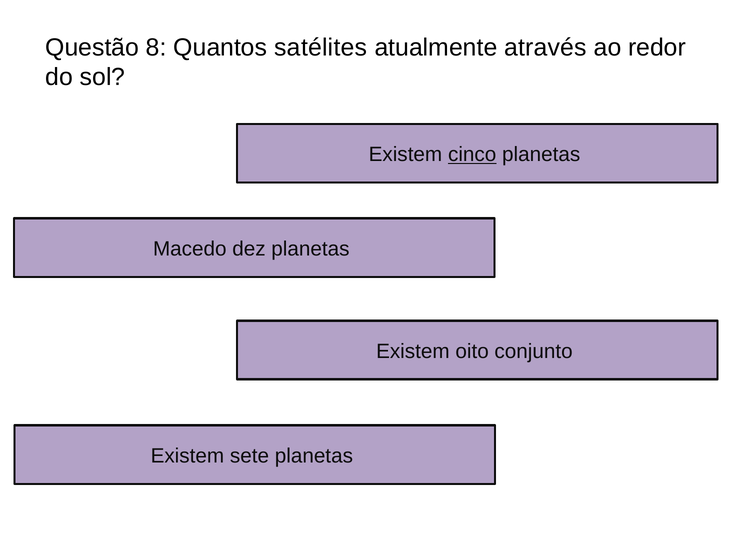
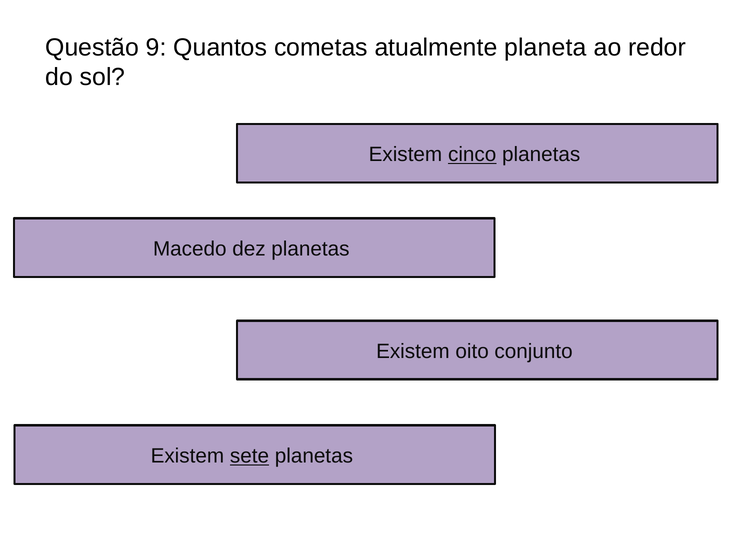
8: 8 -> 9 (156, 47)
satélites: satélites -> cometas (321, 47)
através: através -> planeta (545, 47)
sete underline: none -> present (250, 456)
